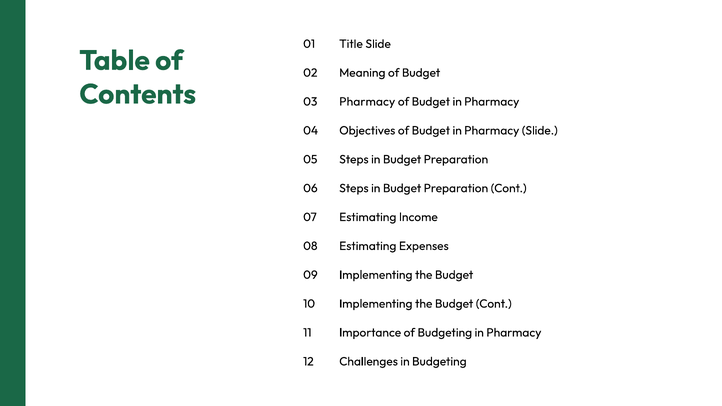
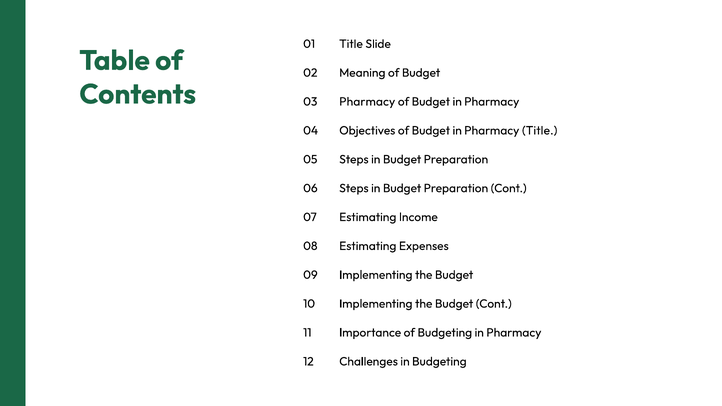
Pharmacy Slide: Slide -> Title (540, 131)
